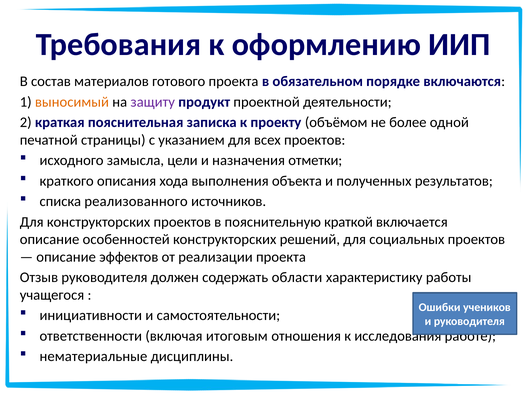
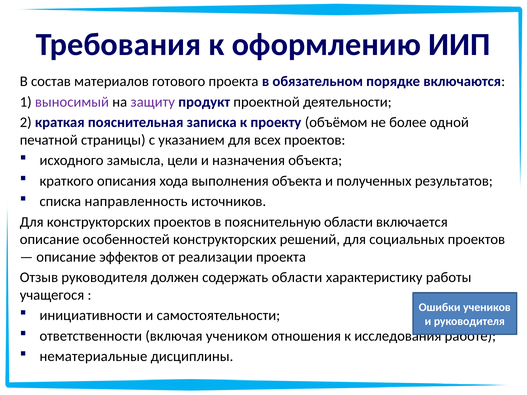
выносимый colour: orange -> purple (72, 102)
назначения отметки: отметки -> объекта (315, 160)
реализованного: реализованного -> направленность (136, 201)
пояснительную краткой: краткой -> области (348, 222)
итоговым: итоговым -> учеником (237, 336)
